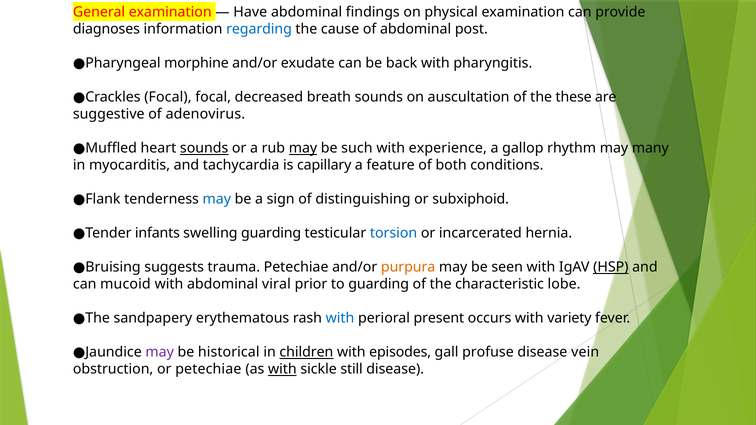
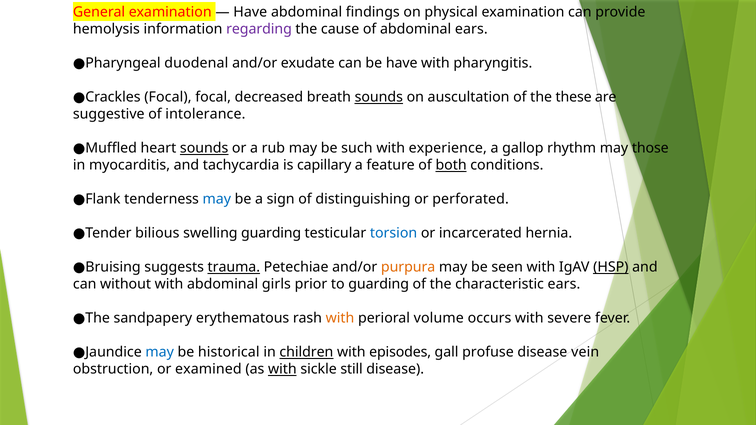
diagnoses: diagnoses -> hemolysis (106, 29)
regarding colour: blue -> purple (259, 29)
abdominal post: post -> ears (471, 29)
morphine: morphine -> duodenal (196, 63)
be back: back -> have (402, 63)
sounds underline: none -> present (379, 97)
adenovirus: adenovirus -> intolerance (205, 114)
may underline: present -> none (303, 148)
many: many -> those (650, 148)
both underline: none -> present (451, 165)
subxiphoid: subxiphoid -> perforated (471, 199)
infants: infants -> bilious (157, 233)
trauma underline: none -> present (234, 267)
mucoid: mucoid -> without (126, 284)
viral: viral -> girls (276, 284)
characteristic lobe: lobe -> ears (564, 284)
with colour: blue -> orange (340, 318)
present: present -> volume (439, 318)
variety: variety -> severe (569, 318)
may colour: purple -> blue (160, 352)
or petechiae: petechiae -> examined (208, 369)
